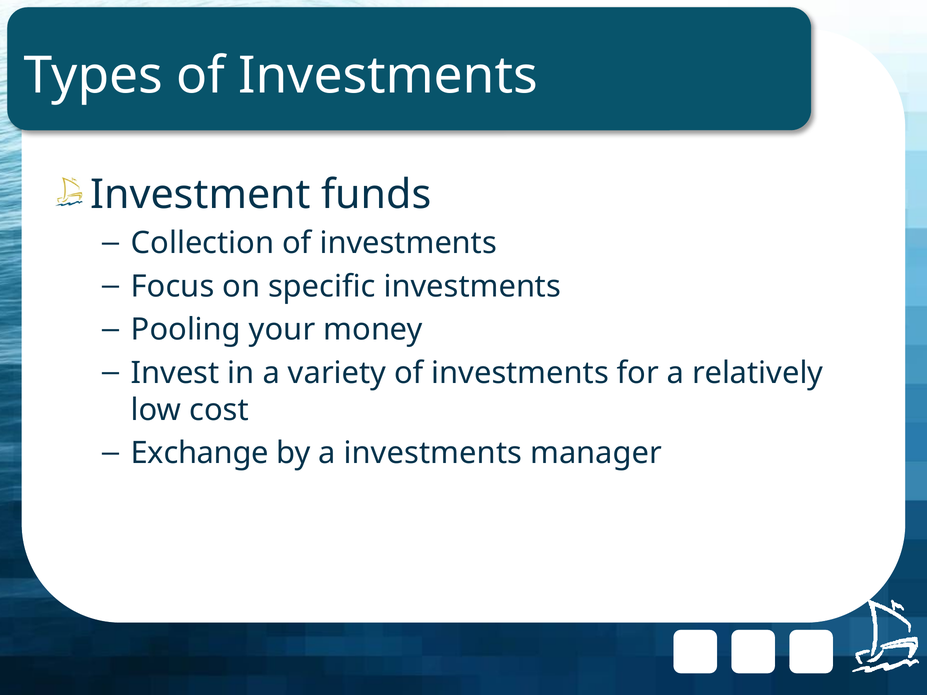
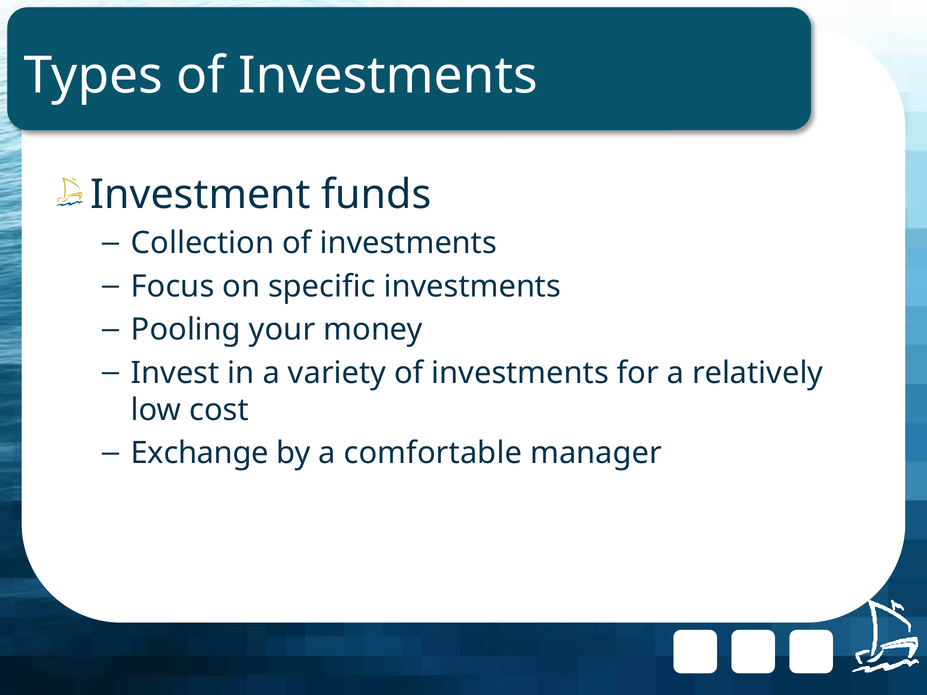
a investments: investments -> comfortable (433, 453)
